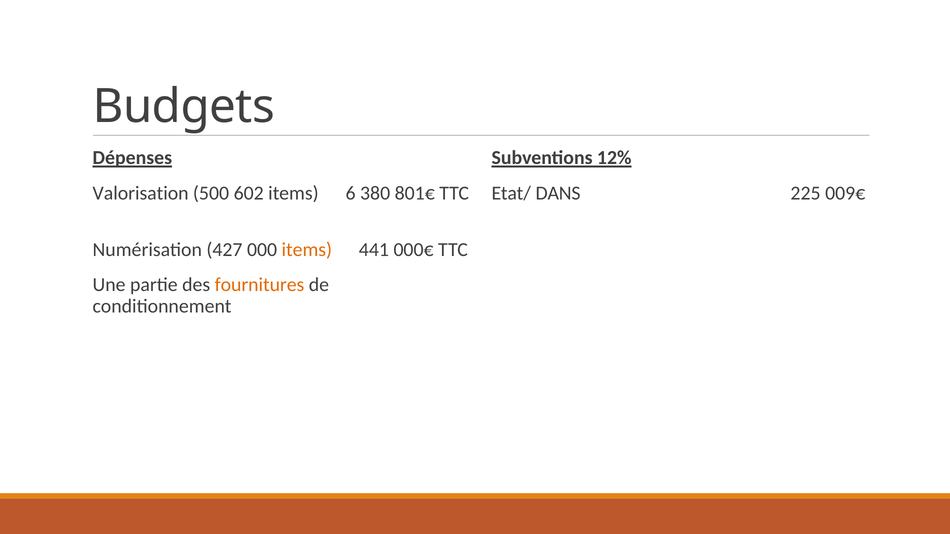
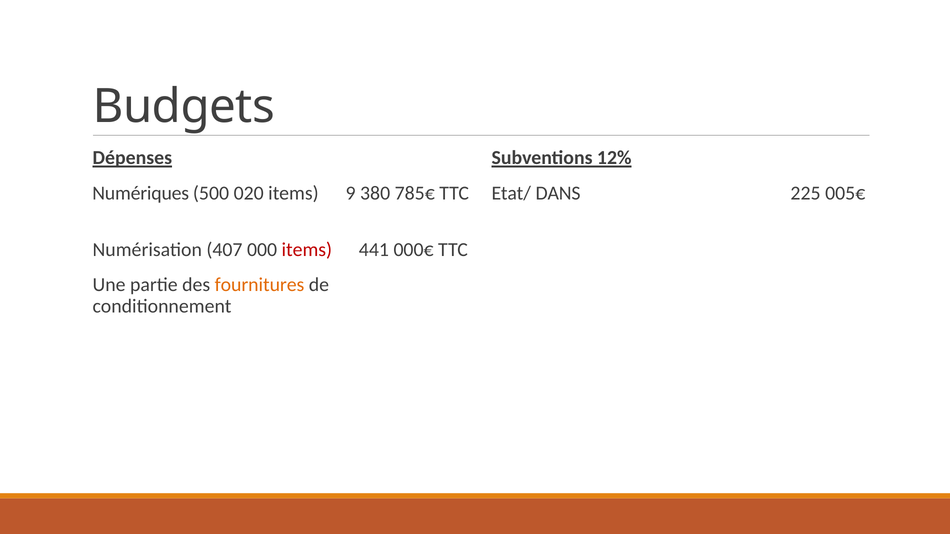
Valorisation: Valorisation -> Numériques (141, 193)
602: 602 -> 020 (249, 193)
6: 6 -> 9 (351, 193)
801€: 801€ -> 785€ (415, 193)
009€: 009€ -> 005€ (845, 193)
427: 427 -> 407 (224, 250)
items colour: orange -> red (307, 250)
